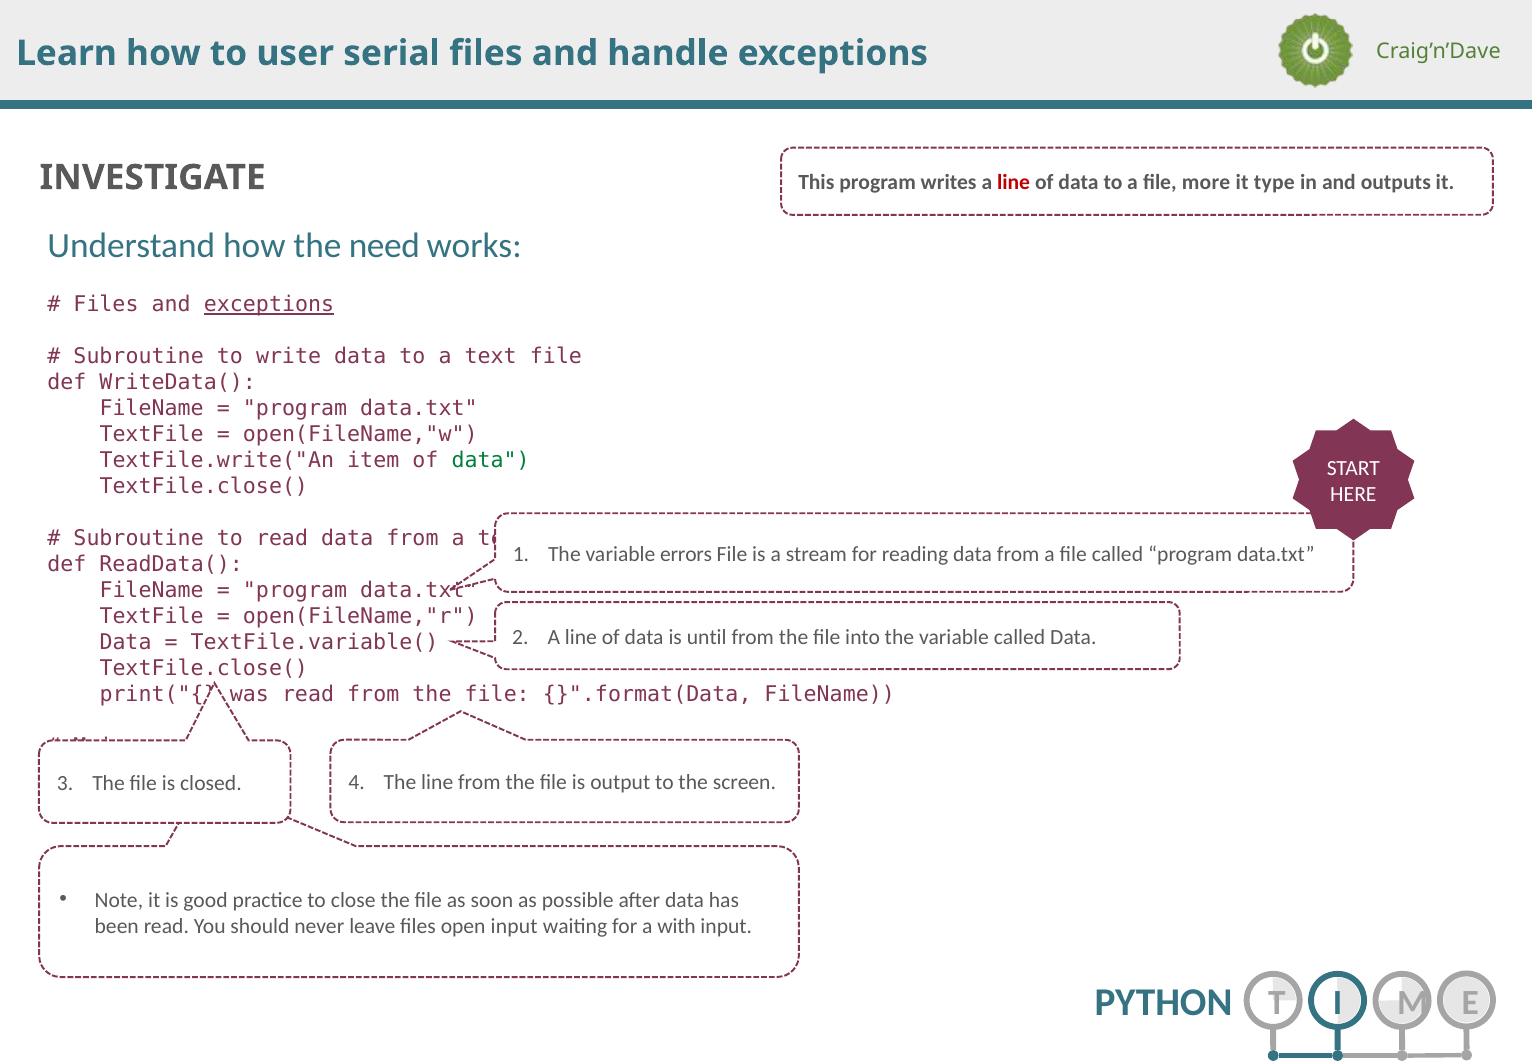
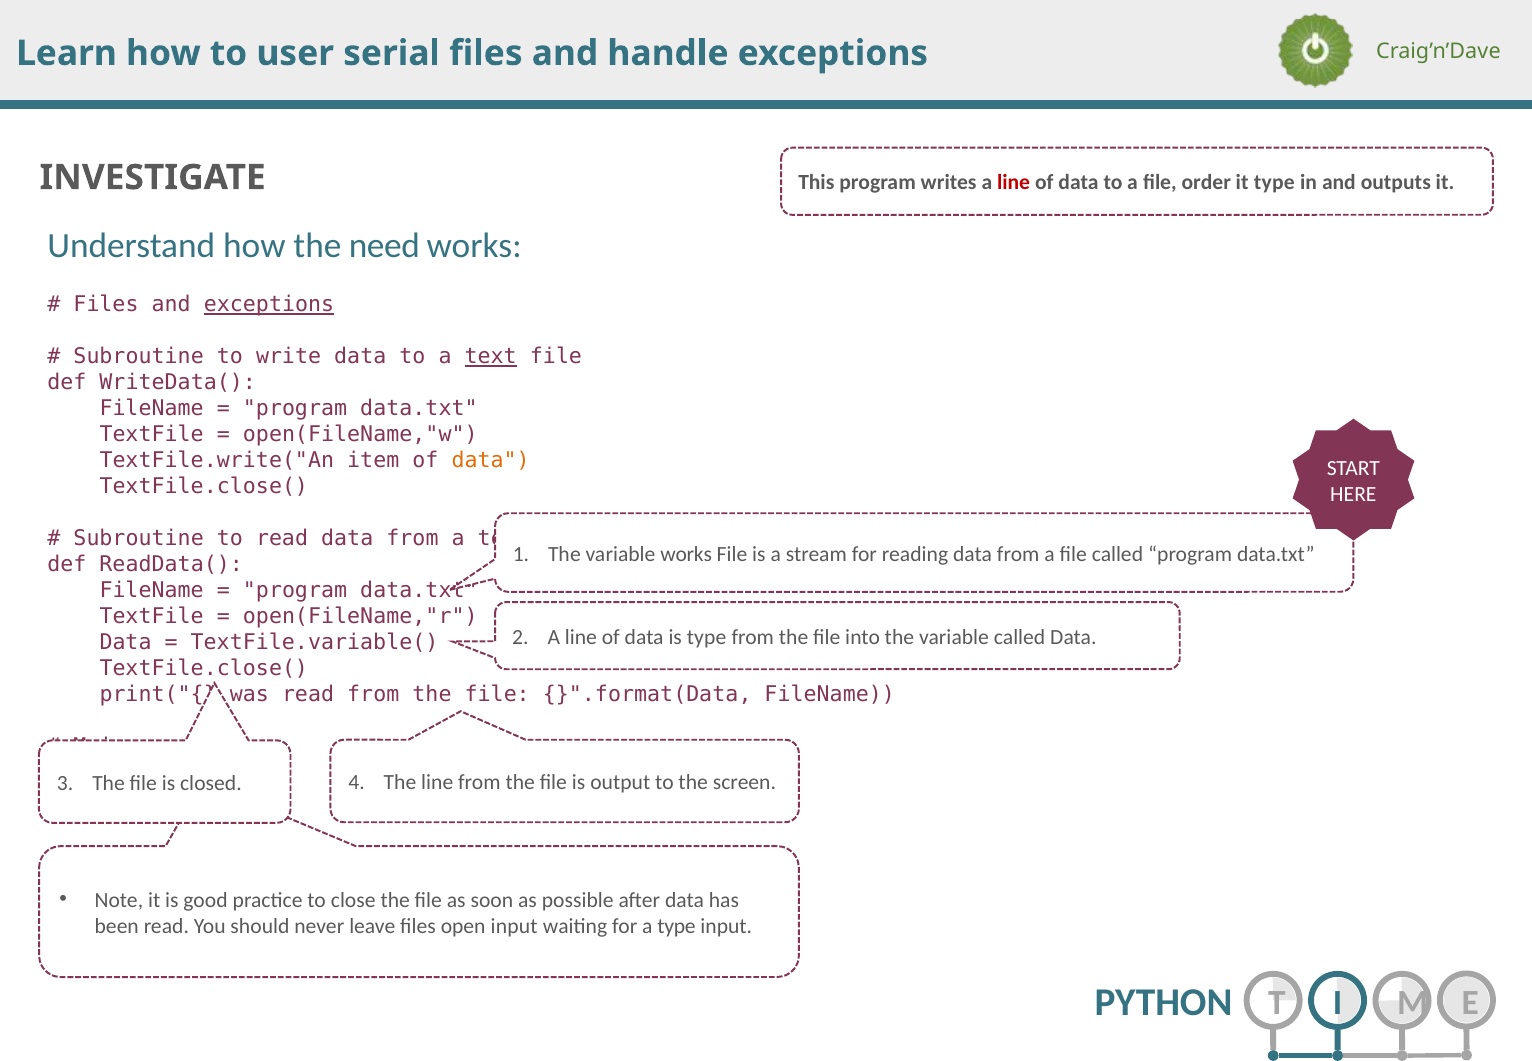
more: more -> order (1206, 183)
text underline: none -> present (491, 356)
data colour: green -> orange (491, 460)
variable errors: errors -> works (686, 554)
is until: until -> type (707, 637)
a with: with -> type (677, 926)
